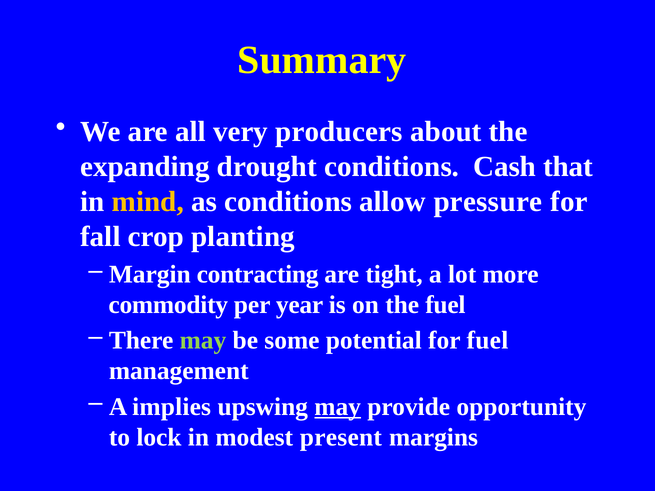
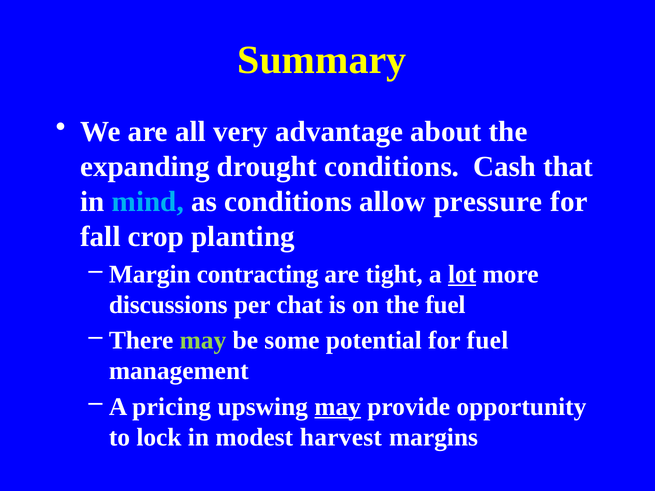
producers: producers -> advantage (339, 132)
mind colour: yellow -> light blue (148, 202)
lot underline: none -> present (462, 274)
commodity: commodity -> discussions (168, 305)
year: year -> chat (299, 305)
implies: implies -> pricing (172, 407)
present: present -> harvest (341, 438)
